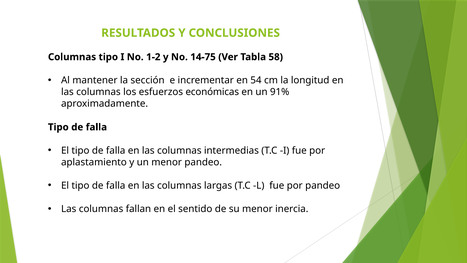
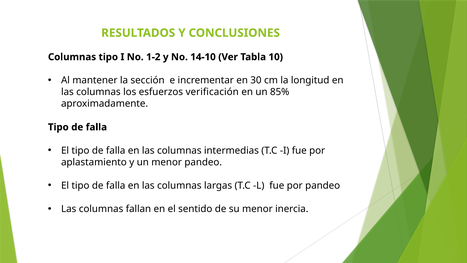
14-75: 14-75 -> 14-10 (203, 57)
58: 58 -> 10 (276, 57)
54: 54 -> 30 (256, 80)
económicas: económicas -> verificación (212, 92)
91%: 91% -> 85% (280, 92)
